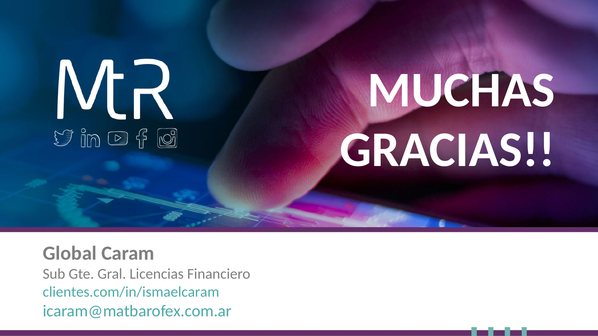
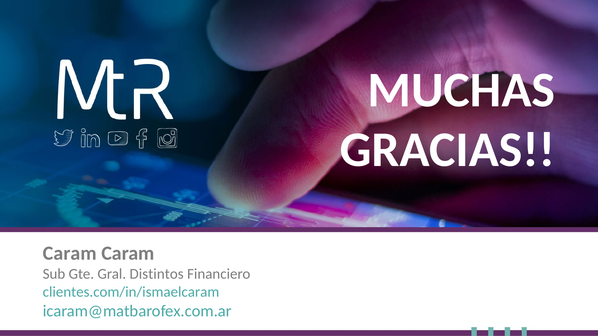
Global: Global -> Caram (70, 254)
Licencias: Licencias -> Distintos (157, 274)
